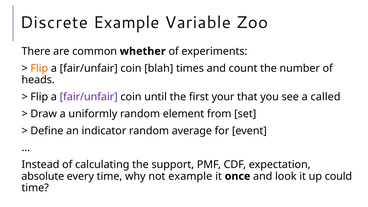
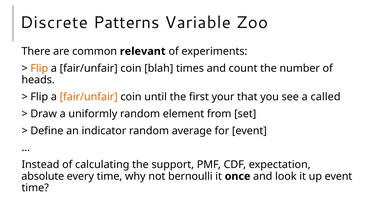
Discrete Example: Example -> Patterns (126, 23)
whether: whether -> relevant (143, 51)
fair/unfair colour: purple -> orange (89, 97)
not example: example -> bernoulli (190, 176)
up could: could -> event (338, 176)
